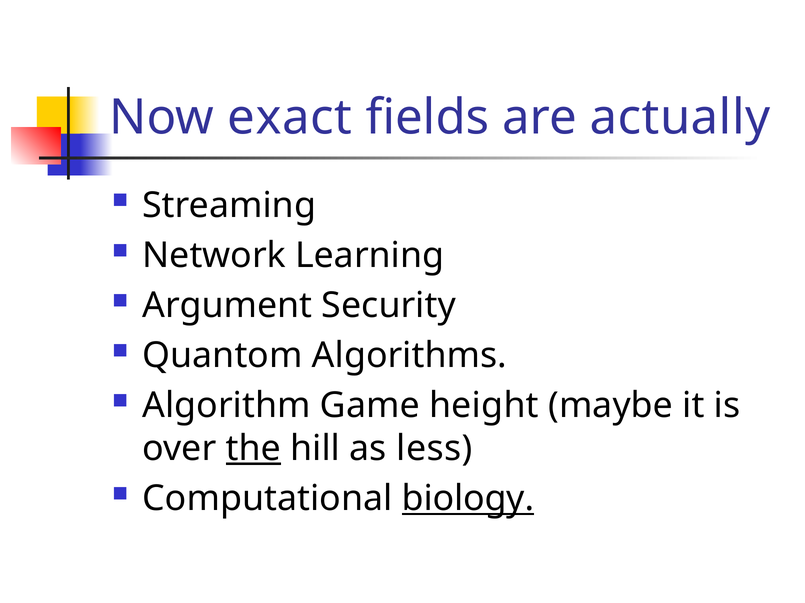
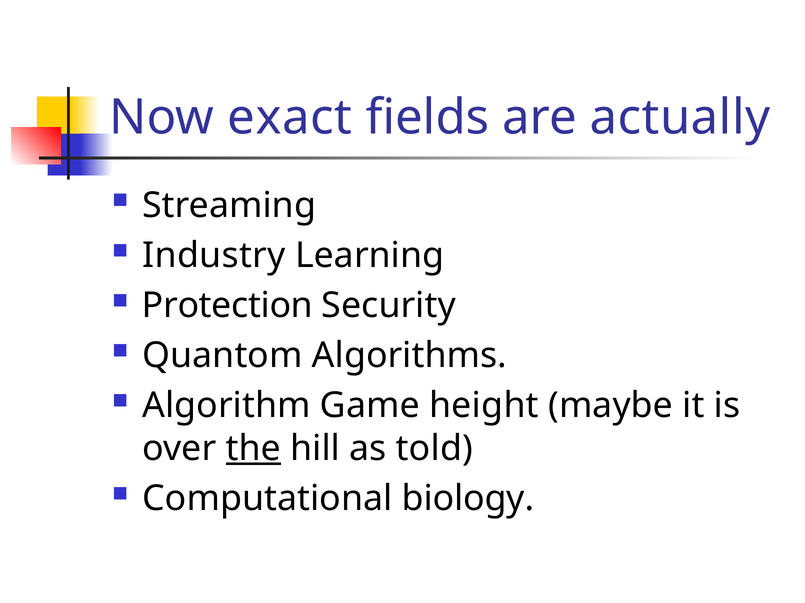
Network: Network -> Industry (214, 256)
Argument: Argument -> Protection (227, 306)
less: less -> told (435, 449)
biology underline: present -> none (468, 499)
